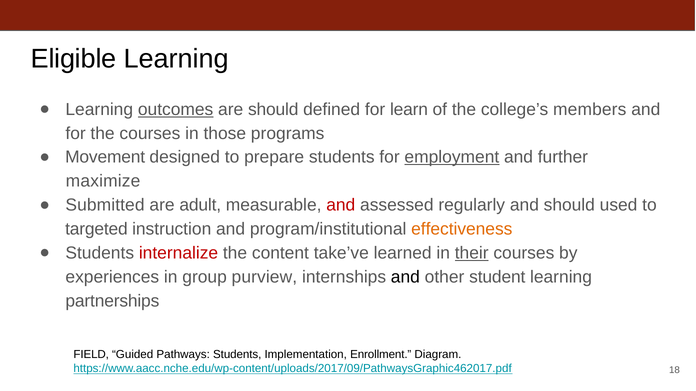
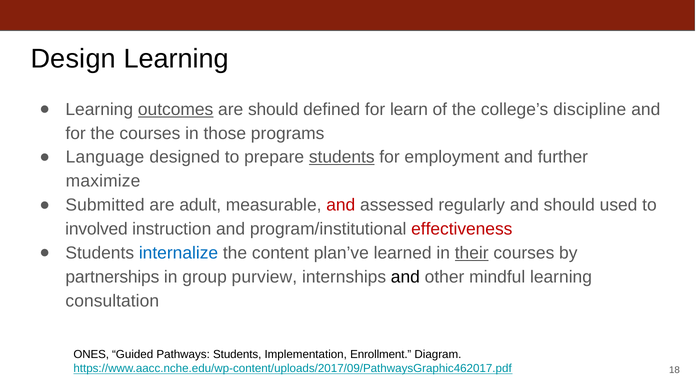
Eligible: Eligible -> Design (73, 59)
members: members -> discipline (590, 109)
Movement: Movement -> Language (105, 157)
students underline: none -> present (342, 157)
employment underline: present -> none (452, 157)
targeted: targeted -> involved (96, 229)
effectiveness colour: orange -> red (462, 229)
internalize colour: red -> blue (179, 253)
take’ve: take’ve -> plan’ve (341, 253)
experiences: experiences -> partnerships (112, 277)
student: student -> mindful (497, 277)
partnerships: partnerships -> consultation (112, 301)
FIELD: FIELD -> ONES (91, 355)
